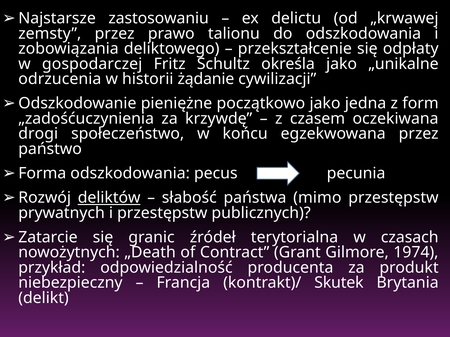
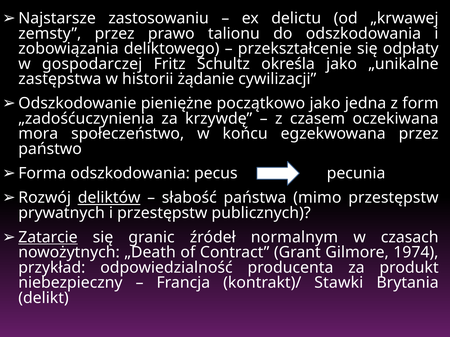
odrzucenia: odrzucenia -> zastępstwa (60, 79)
drogi: drogi -> mora (38, 134)
Zatarcie underline: none -> present (48, 238)
terytorialna: terytorialna -> normalnym (294, 238)
Skutek: Skutek -> Stawki (339, 283)
